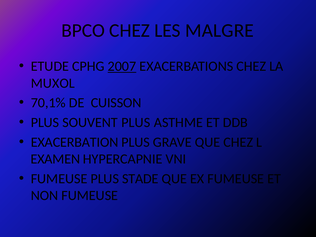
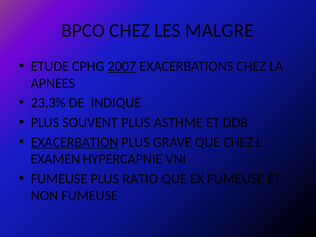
MUXOL: MUXOL -> APNEES (53, 83)
70,1%: 70,1% -> 23,3% (48, 103)
CUISSON: CUISSON -> INDIQUE (116, 103)
EXACERBATION underline: none -> present (75, 142)
STADE: STADE -> RATIO (140, 179)
